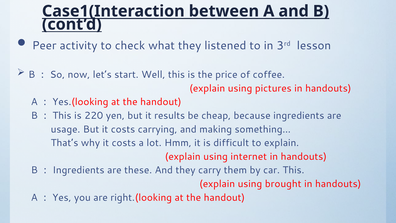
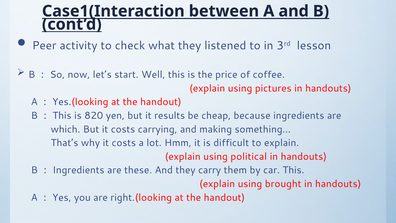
220: 220 -> 820 (94, 115)
usage: usage -> which (65, 129)
internet: internet -> political (249, 156)
